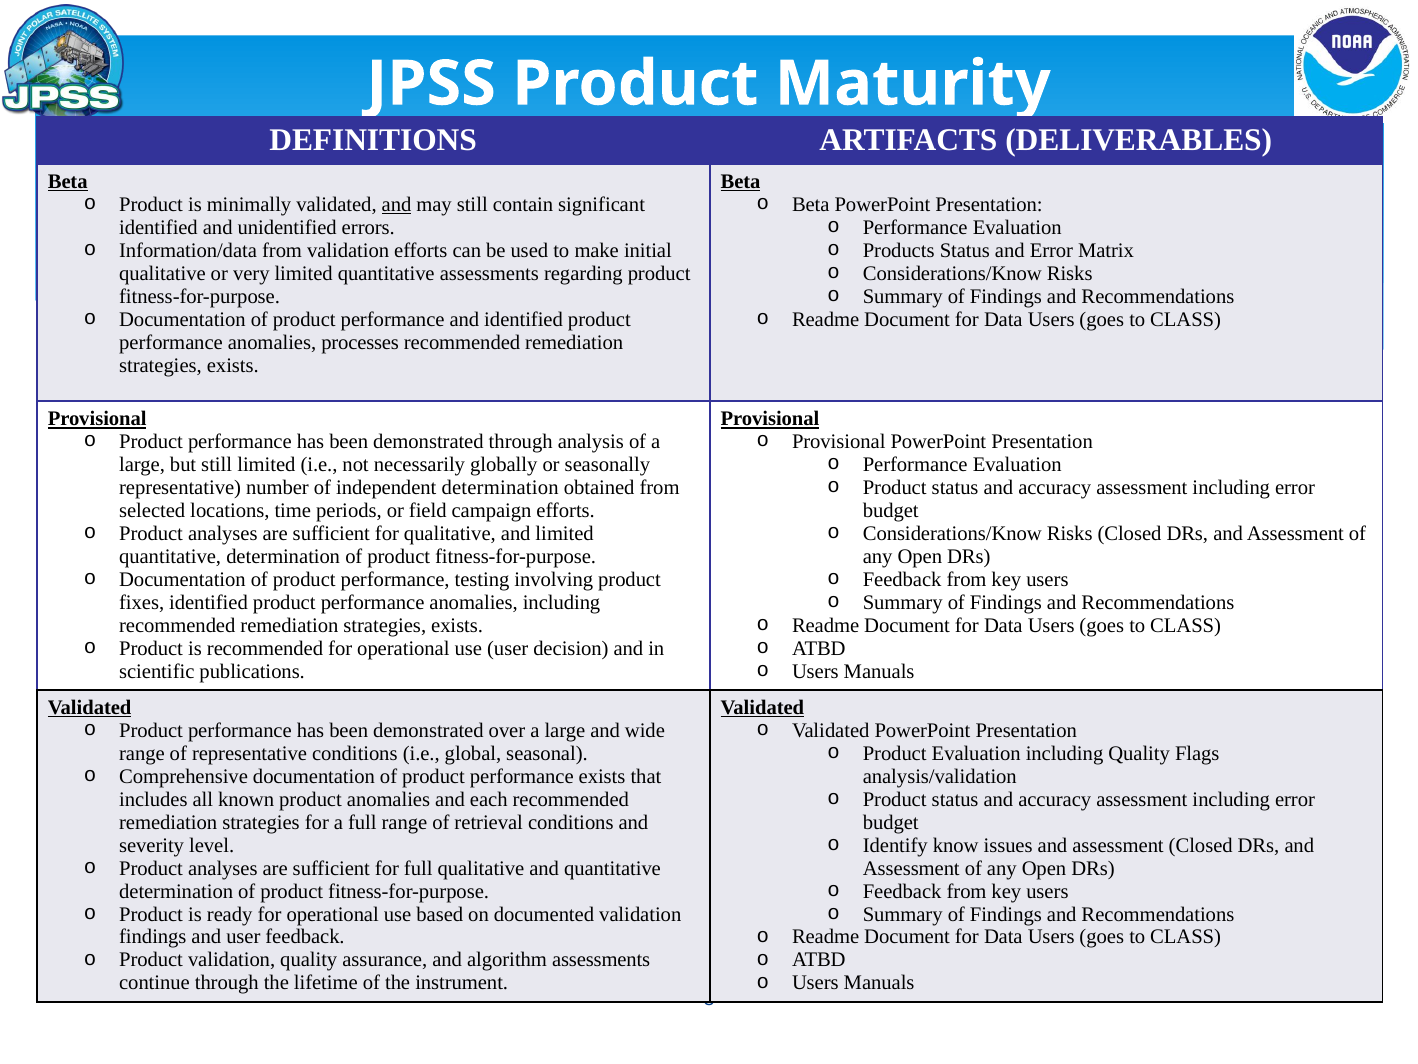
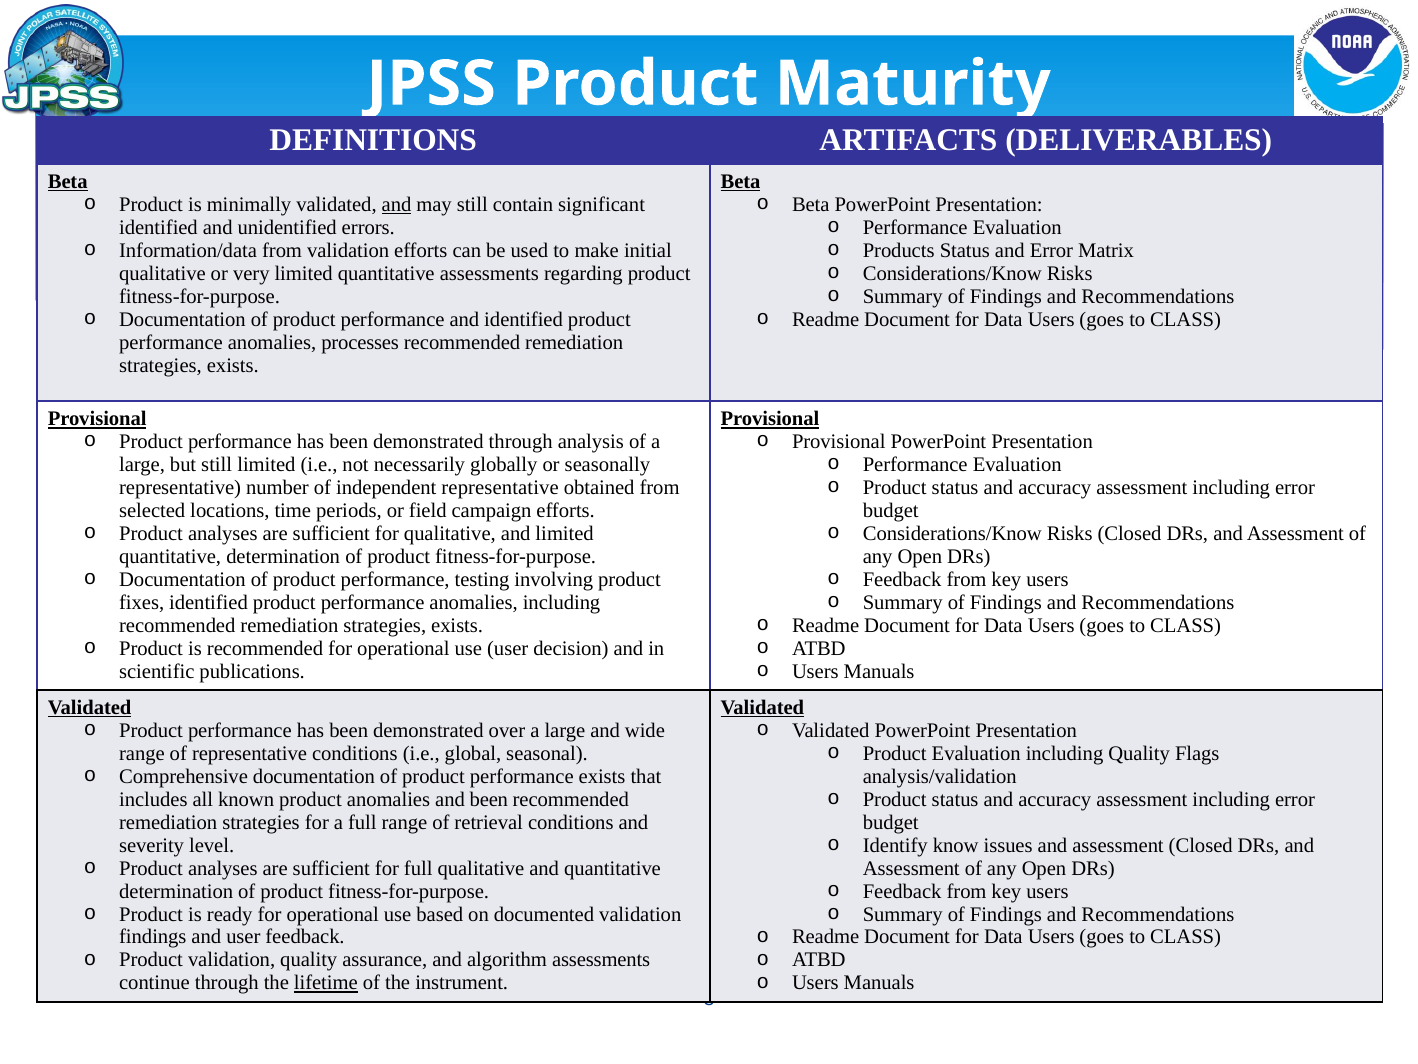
independent determination: determination -> representative (500, 487)
and each: each -> been (489, 799)
lifetime underline: none -> present (326, 983)
